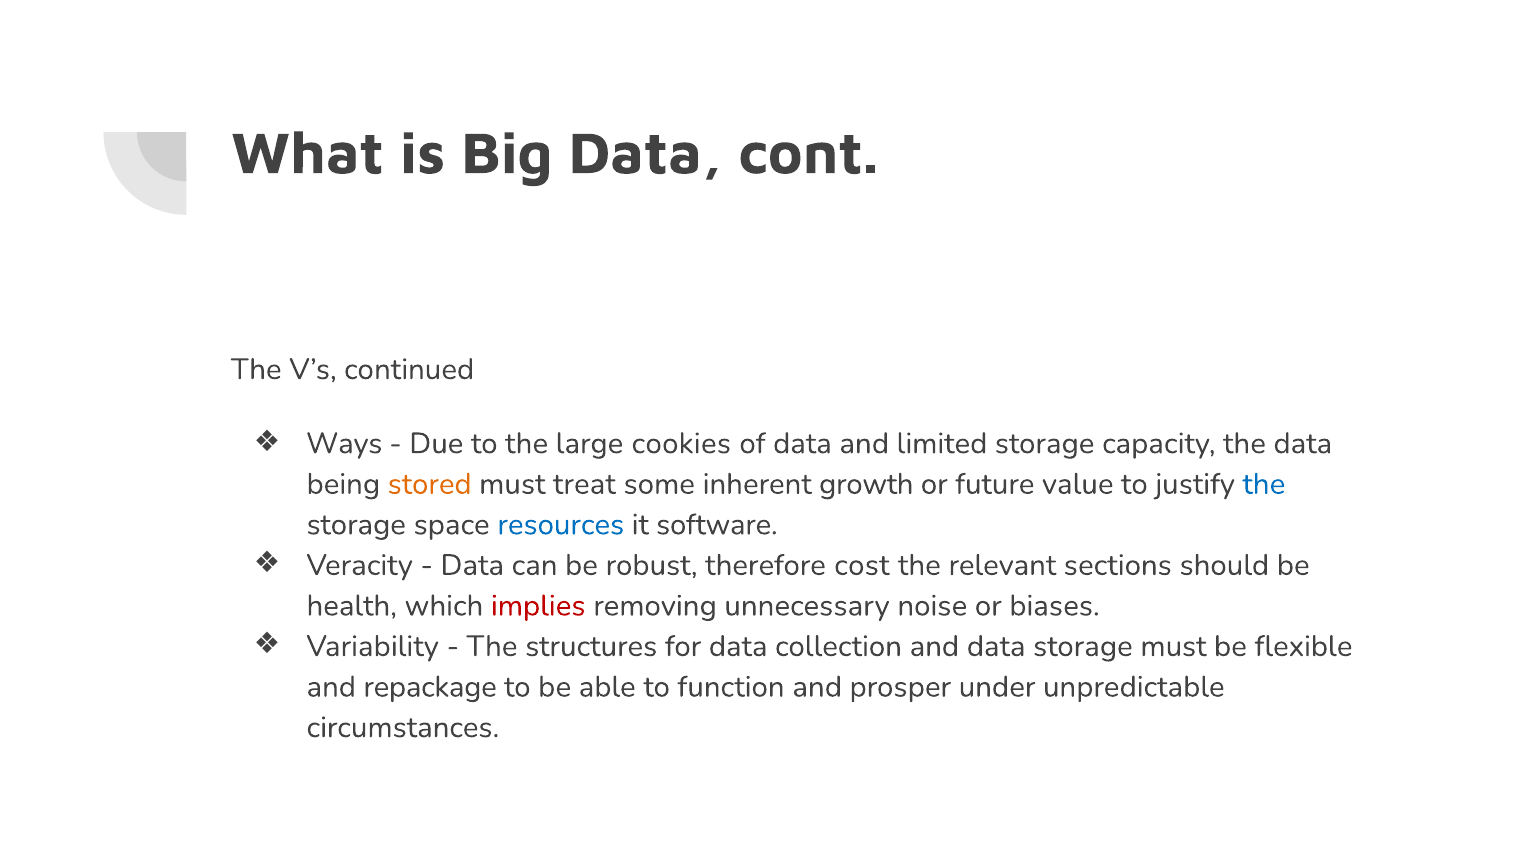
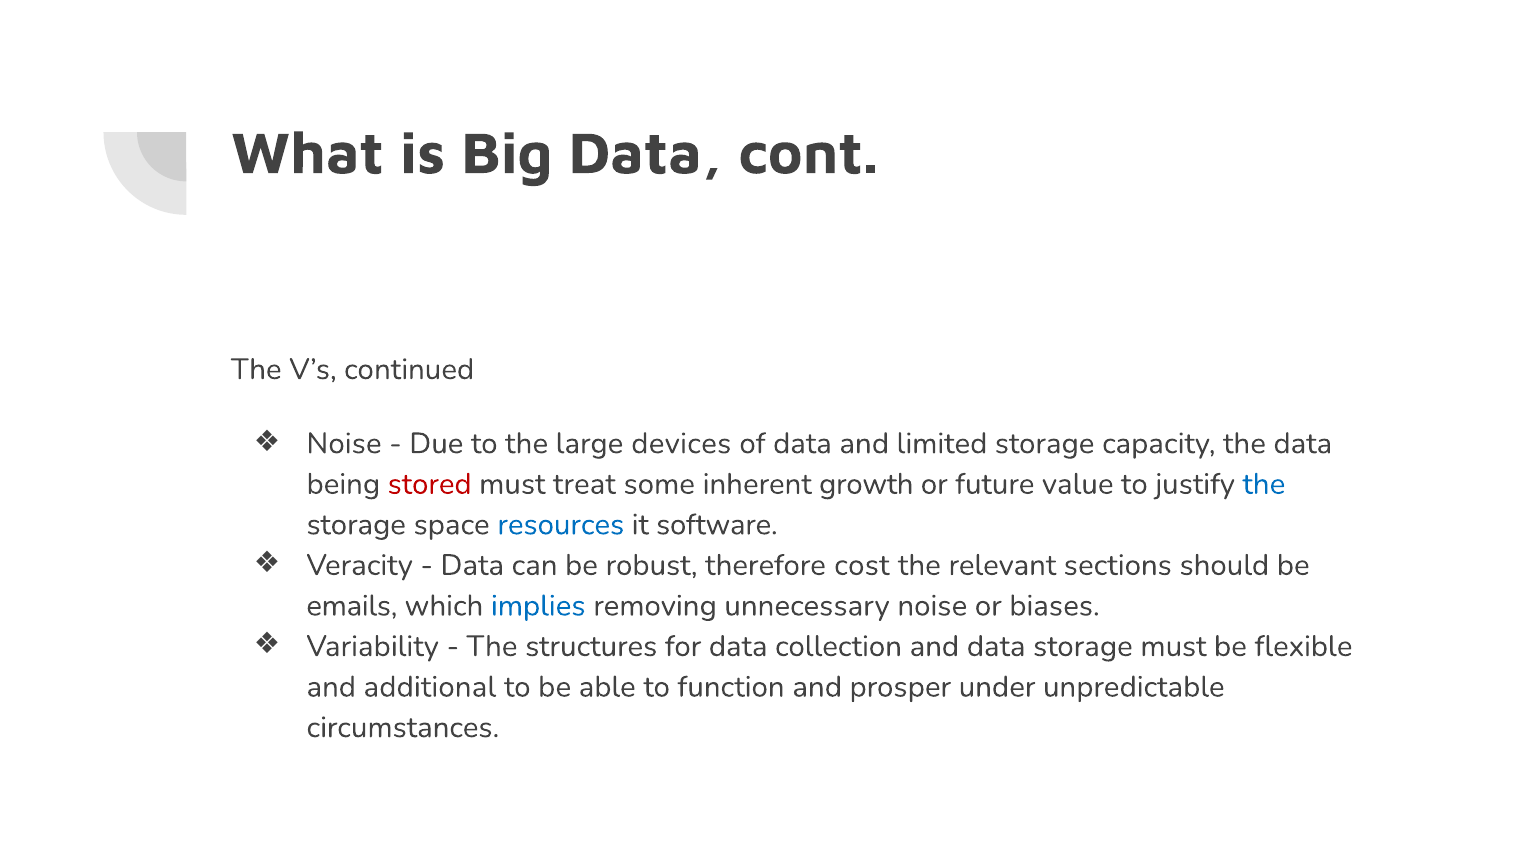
Ways: Ways -> Noise (344, 444)
cookies: cookies -> devices (681, 444)
stored colour: orange -> red (430, 484)
health: health -> emails (352, 606)
implies colour: red -> blue (538, 606)
repackage: repackage -> additional (430, 687)
